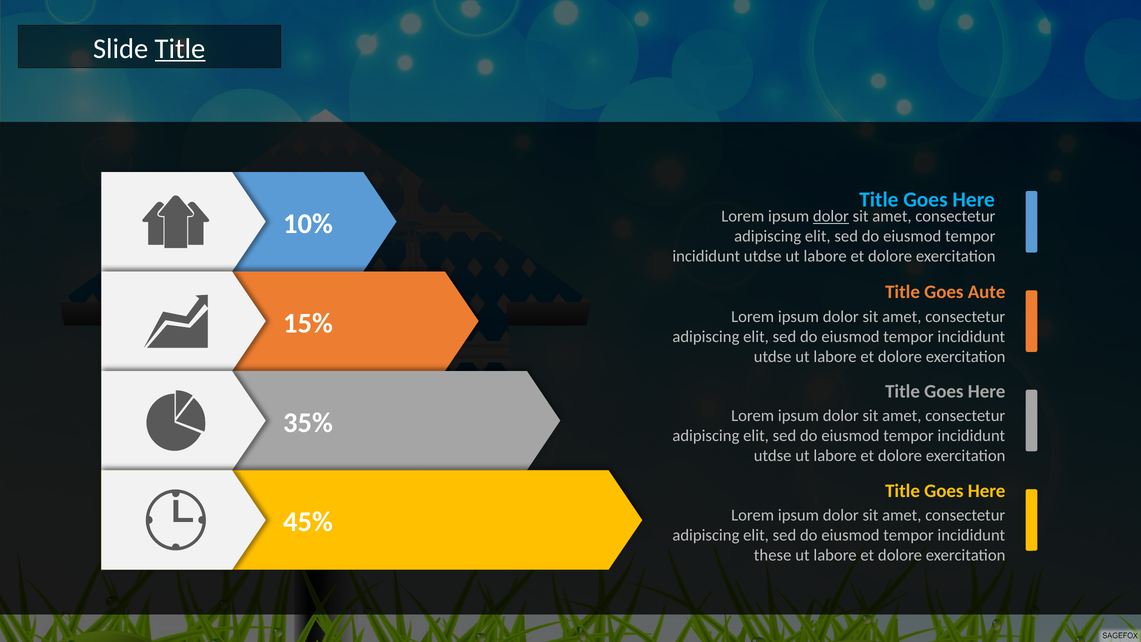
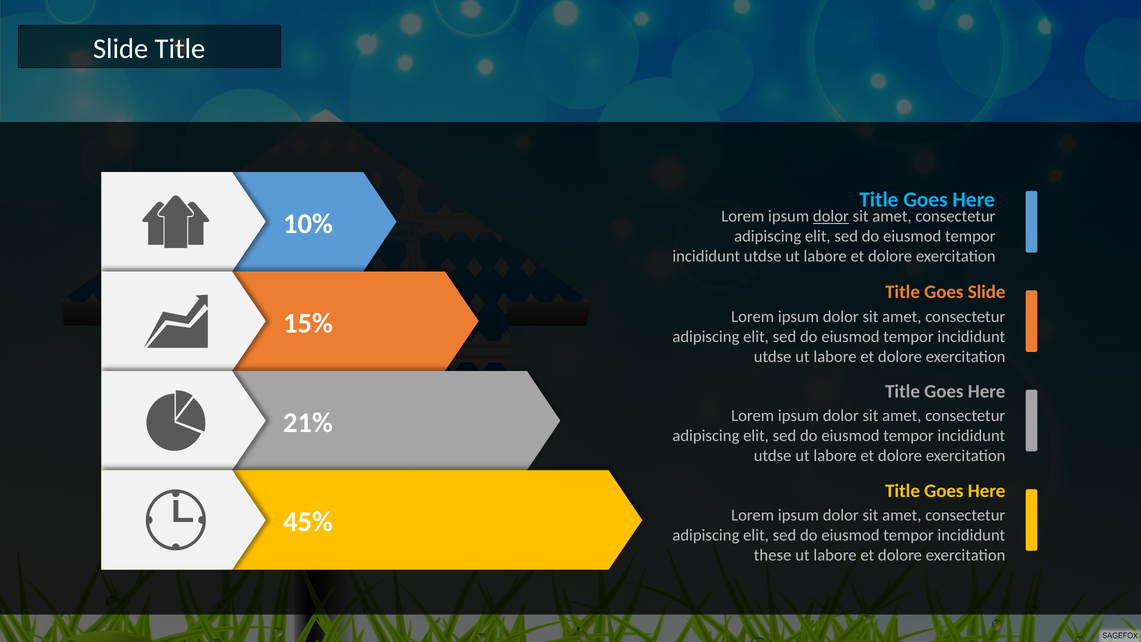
Title underline: present -> none (180, 49)
Goes Aute: Aute -> Slide (987, 292)
35%: 35% -> 21% (308, 422)
